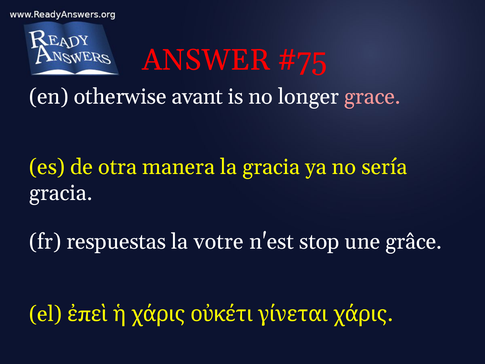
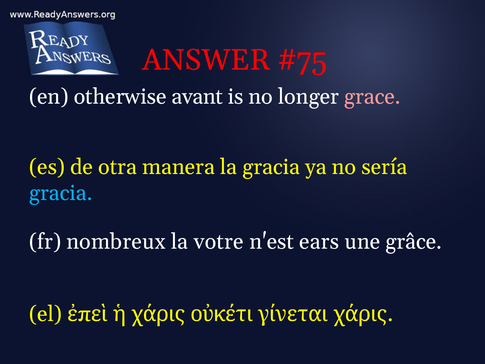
gracia colour: white -> light blue (61, 193)
respuestas: respuestas -> nombreux (116, 242)
stop: stop -> ears (319, 242)
